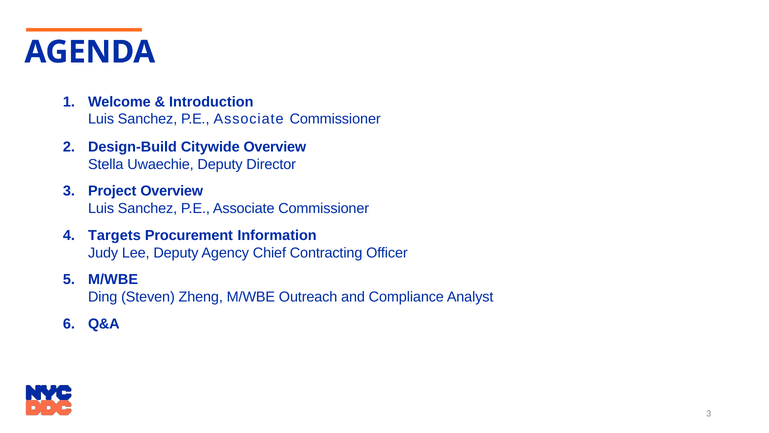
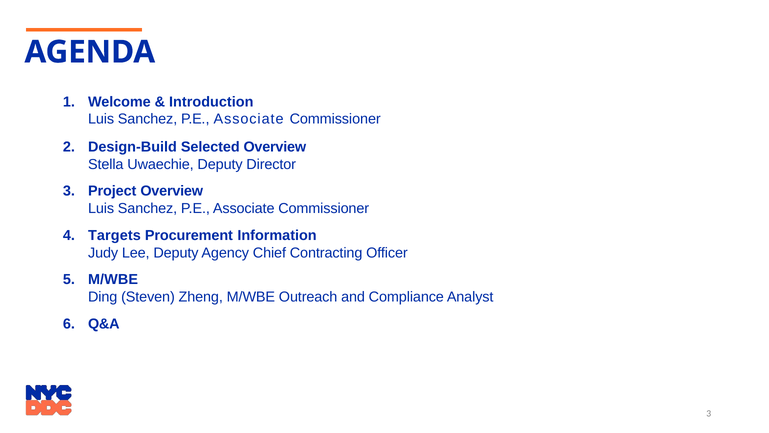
Citywide: Citywide -> Selected (210, 147)
